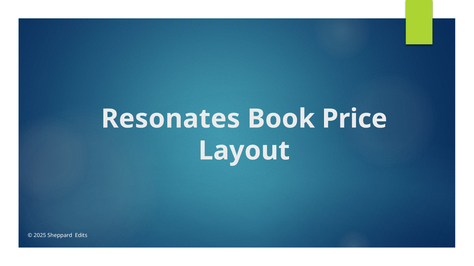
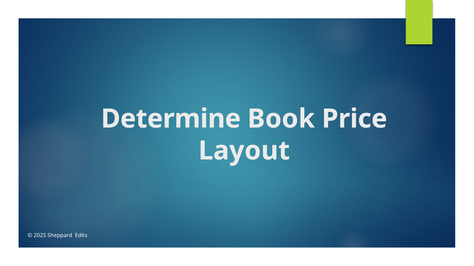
Resonates: Resonates -> Determine (171, 119)
